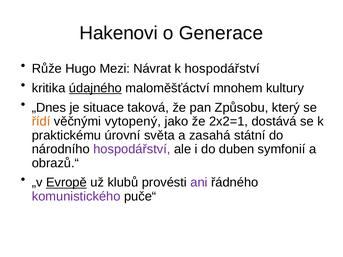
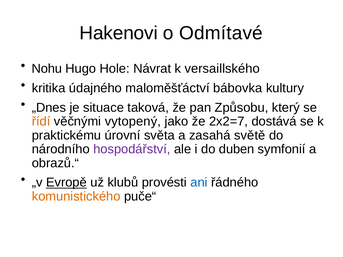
Generace: Generace -> Odmítavé (221, 33)
Růže: Růže -> Nohu (47, 69)
Mezi: Mezi -> Hole (115, 69)
k hospodářství: hospodářství -> versaillského (222, 69)
údajného underline: present -> none (95, 88)
mnohem: mnohem -> bábovka (238, 88)
2x2=1: 2x2=1 -> 2x2=7 (229, 122)
státní: státní -> světě (250, 135)
ani colour: purple -> blue (199, 183)
komunistického colour: purple -> orange (76, 197)
